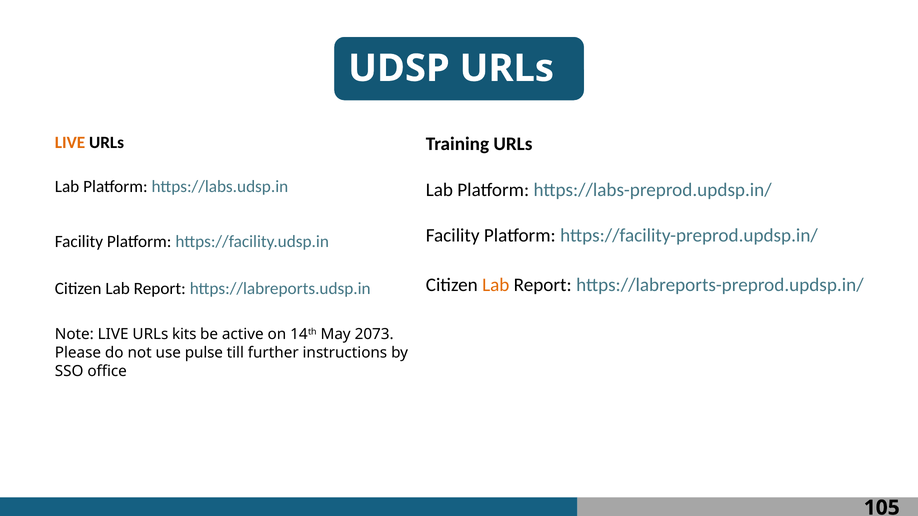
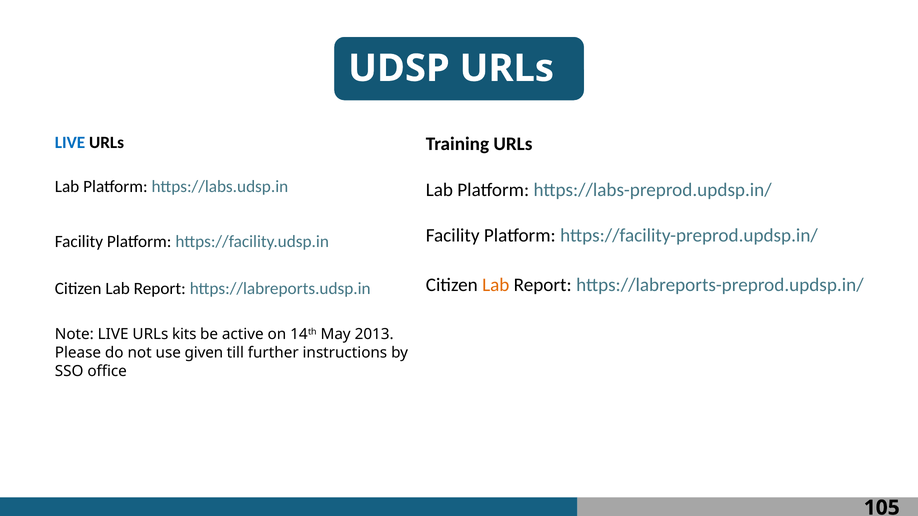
LIVE colour: orange -> blue (70, 143)
2073: 2073 -> 2013 (374, 335)
pulse: pulse -> given (204, 353)
